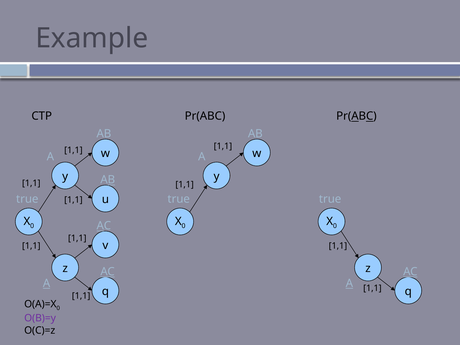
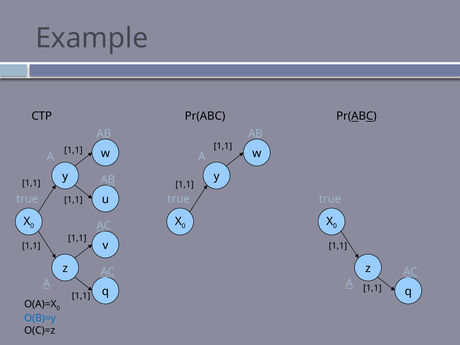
O(B)=y colour: purple -> blue (40, 318)
